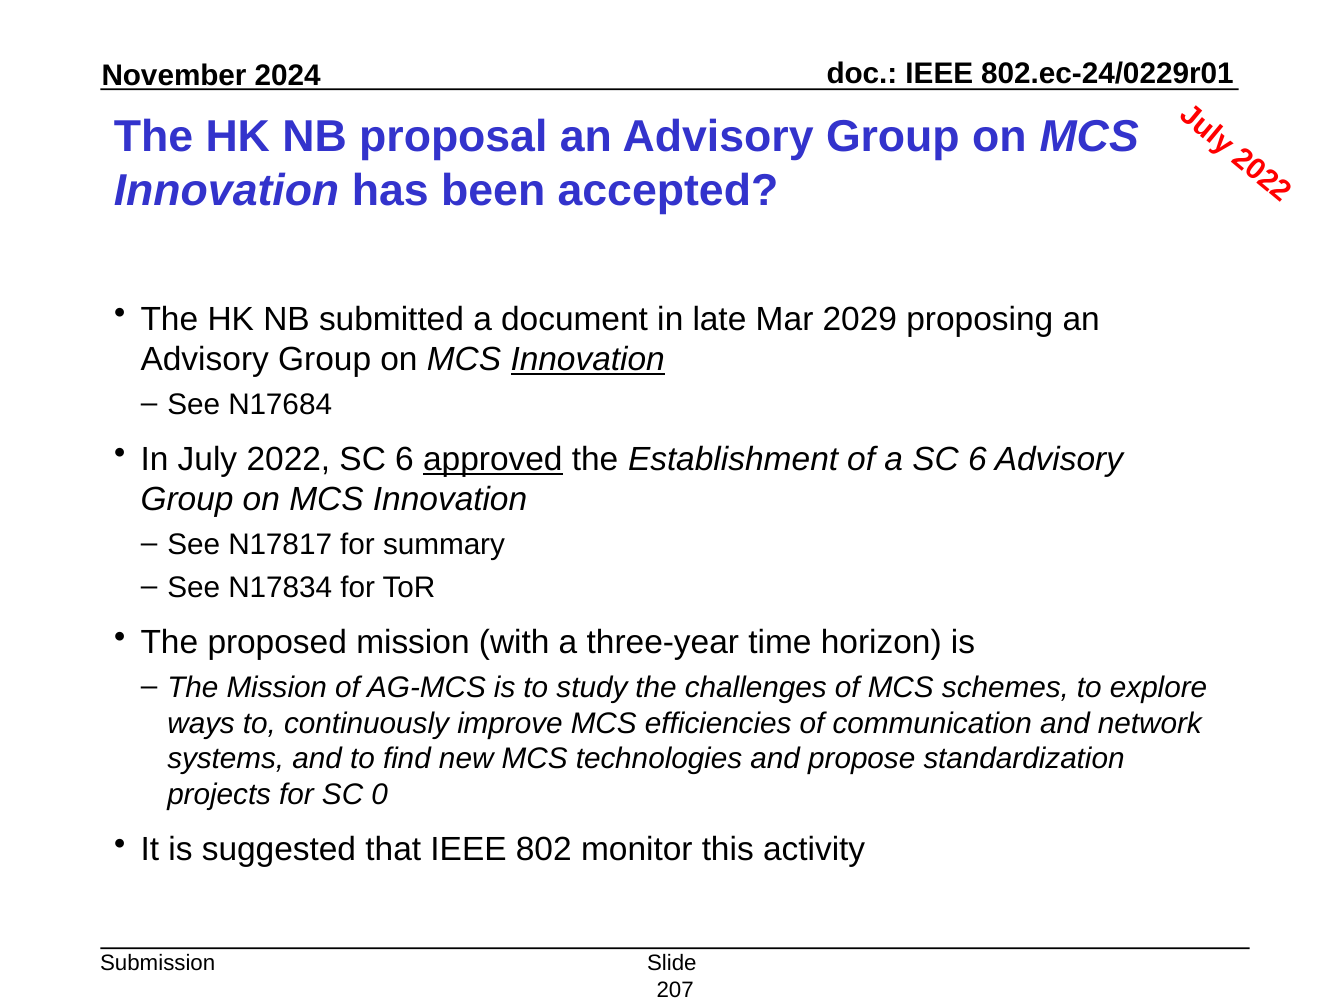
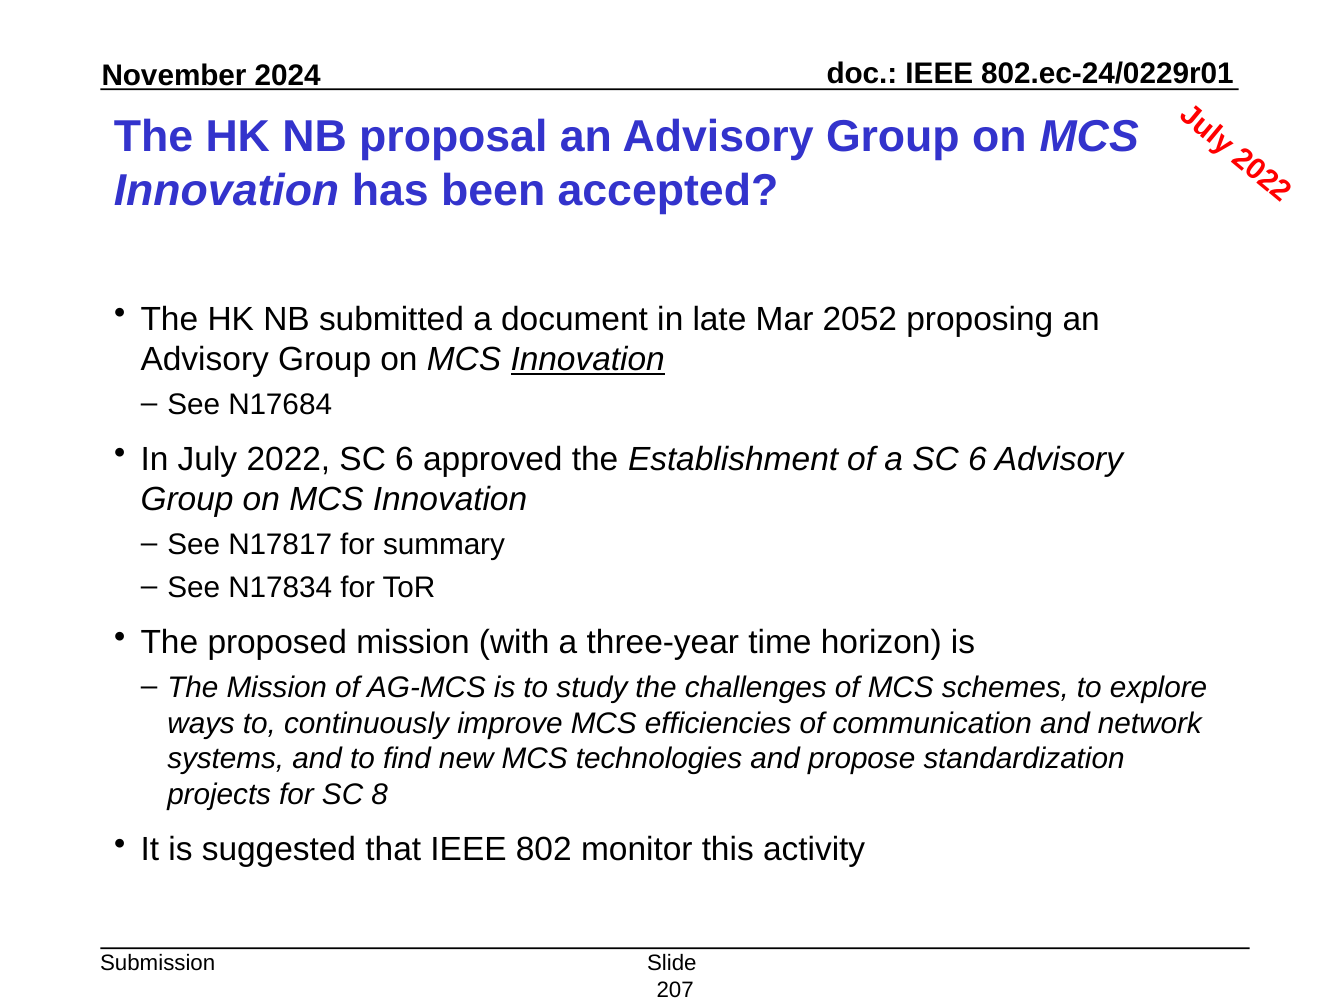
2029: 2029 -> 2052 (860, 319)
approved underline: present -> none (493, 460)
SC 0: 0 -> 8 (380, 795)
